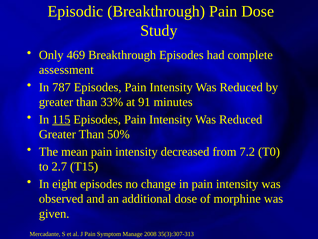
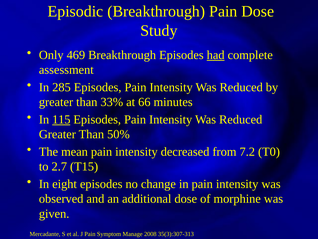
had underline: none -> present (216, 55)
787: 787 -> 285 (62, 87)
91: 91 -> 66 (144, 102)
